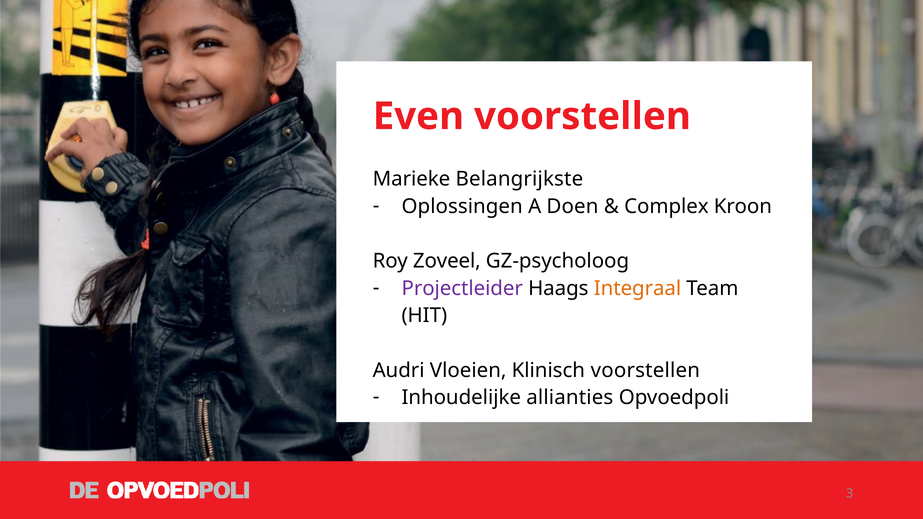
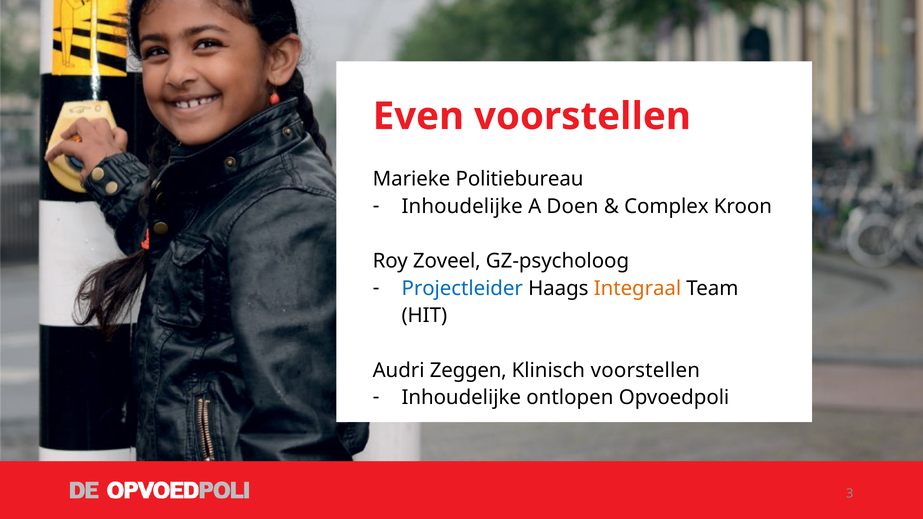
Belangrijkste: Belangrijkste -> Politiebureau (520, 179)
Oplossingen: Oplossingen -> Inhoudelijke (462, 207)
Projectleider colour: purple -> blue (462, 289)
Vloeien: Vloeien -> Zeggen (468, 370)
allianties: allianties -> ontlopen (570, 398)
